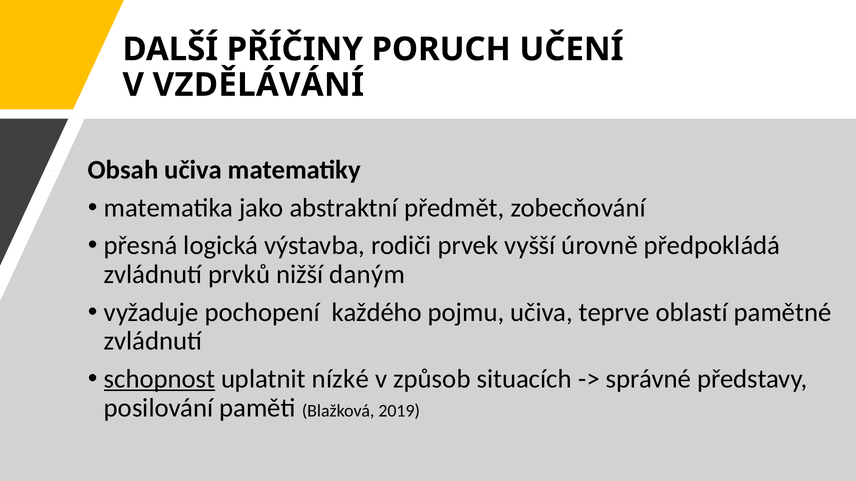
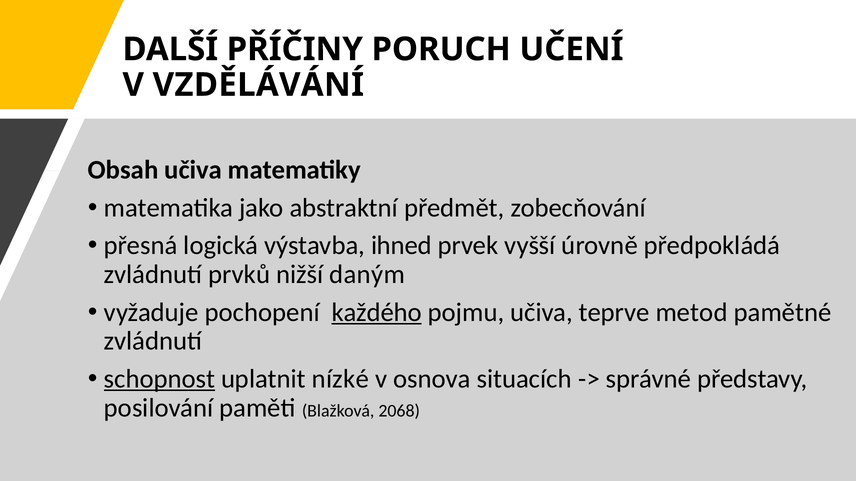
rodiči: rodiči -> ihned (401, 246)
každého underline: none -> present (377, 313)
oblastí: oblastí -> metod (692, 313)
způsob: způsob -> osnova (432, 379)
2019: 2019 -> 2068 (399, 411)
